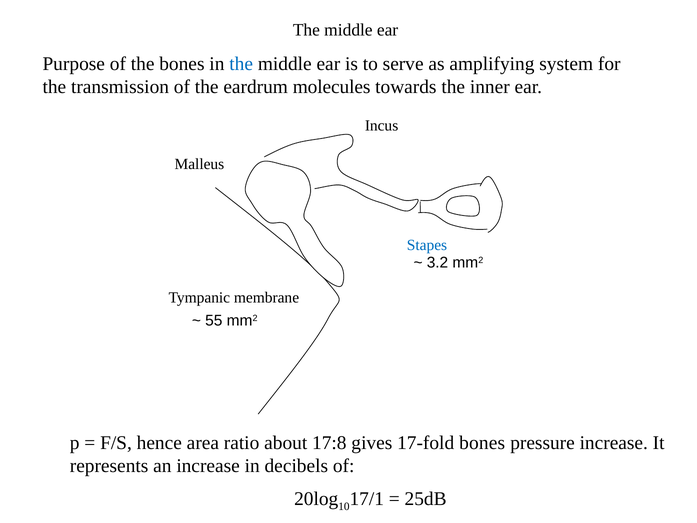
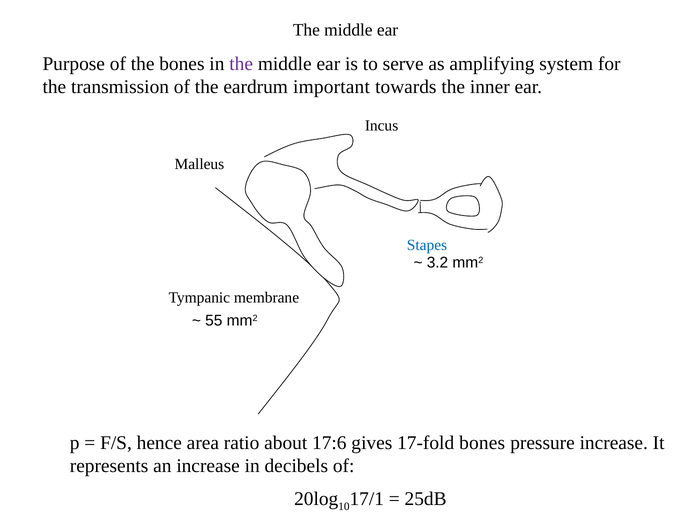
the colour: blue -> purple (241, 64)
molecules: molecules -> important (331, 87)
17:8: 17:8 -> 17:6 (329, 442)
